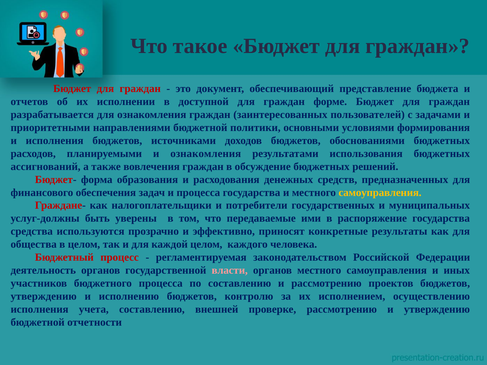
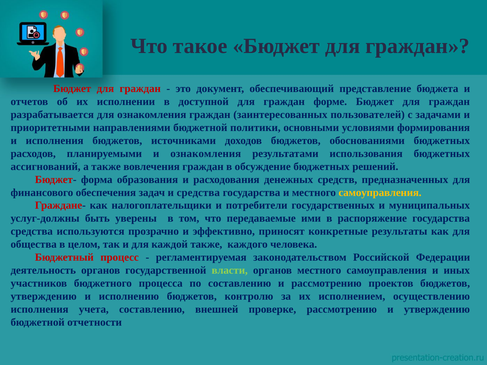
и процесса: процесса -> средства (198, 193)
каждой целом: целом -> также (206, 245)
власти colour: pink -> light green (230, 270)
